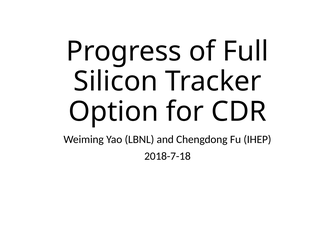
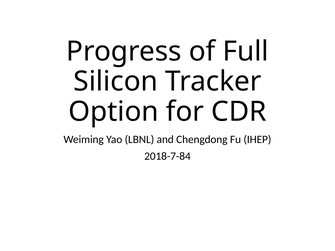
2018-7-18: 2018-7-18 -> 2018-7-84 (167, 156)
